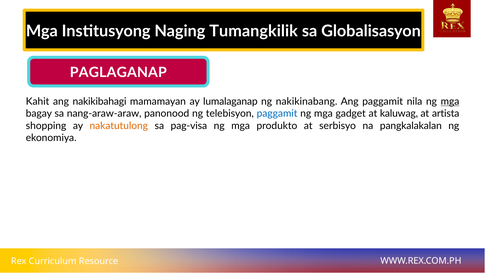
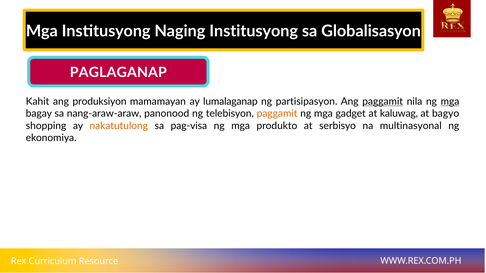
Naging Tumangkilik: Tumangkilik -> Institusyong (254, 31)
nakikibahagi: nakikibahagi -> produksiyon (100, 102)
nakikinabang: nakikinabang -> partisipasyon (307, 102)
paggamit underline: none -> present (383, 102)
paggamit colour: blue -> orange (277, 114)
artista: artista -> bagyo (446, 114)
pangkalakalan: pangkalakalan -> multinasyonal (411, 126)
